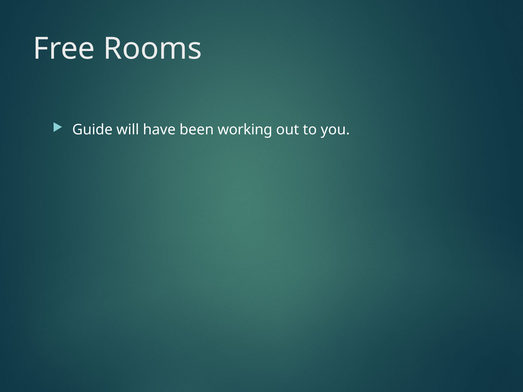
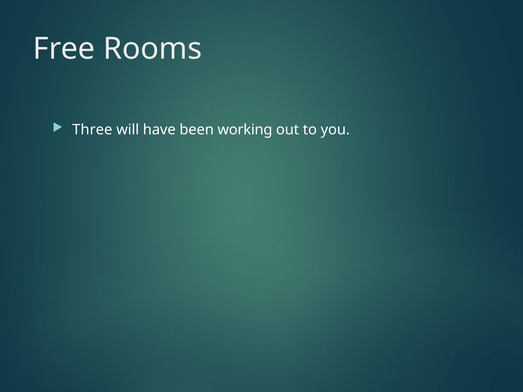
Guide: Guide -> Three (92, 130)
